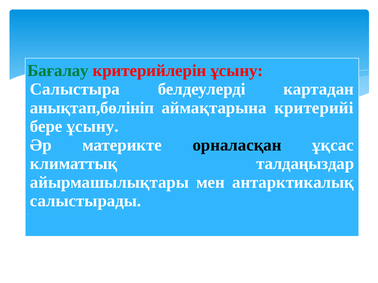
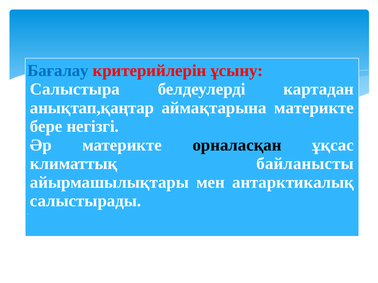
Бағалау colour: green -> blue (58, 71)
анықтап,бөлініп: анықтап,бөлініп -> анықтап,қаңтар (92, 108)
аймақтарына критерийі: критерийі -> материкте (314, 108)
бере ұсыну: ұсыну -> негізгі (93, 127)
талдаңыздар: талдаңыздар -> байланысты (305, 164)
